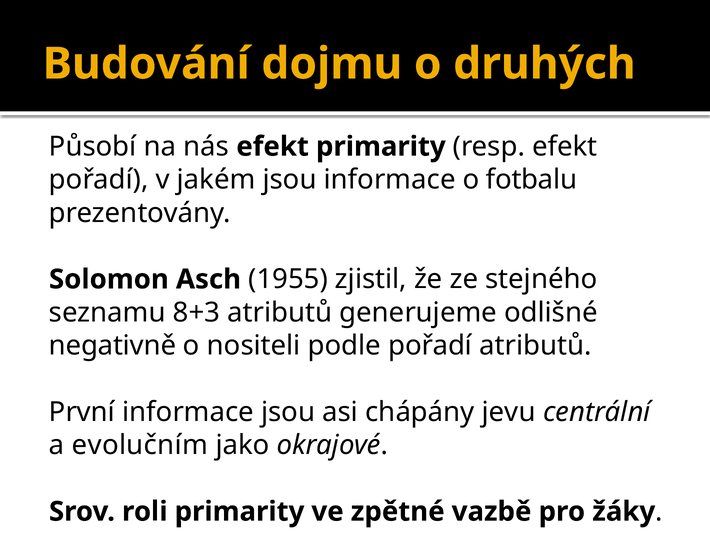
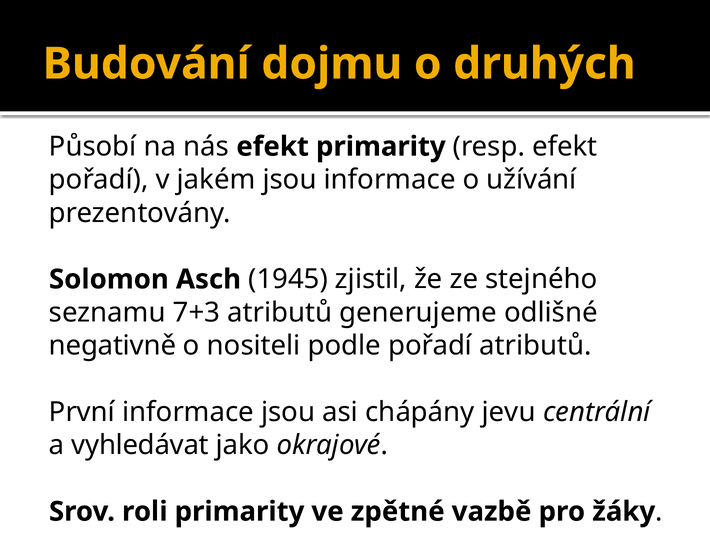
fotbalu: fotbalu -> užívání (531, 180)
1955: 1955 -> 1945 (288, 279)
8+3: 8+3 -> 7+3 (197, 312)
evolučním: evolučním -> vyhledávat (140, 445)
